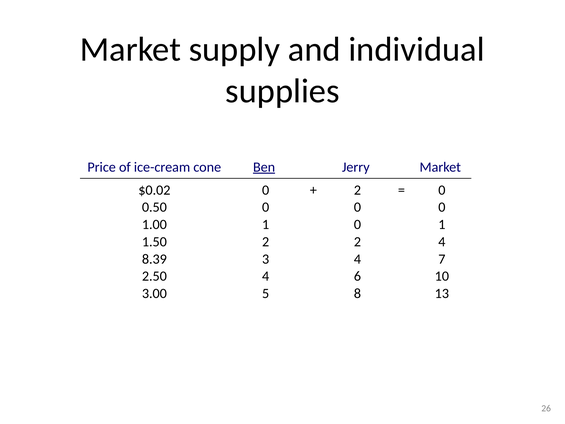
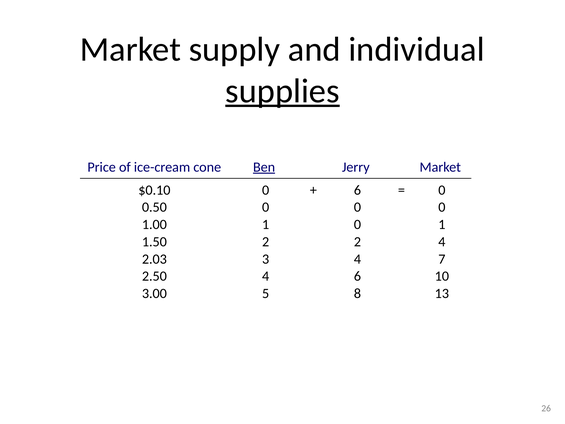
supplies underline: none -> present (282, 91)
$0.02: $0.02 -> $0.10 (154, 190)
2: 2 -> 6 (357, 190)
8.39: 8.39 -> 2.03 (154, 259)
